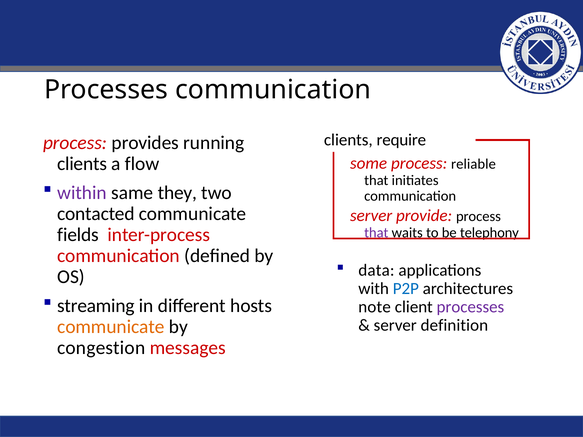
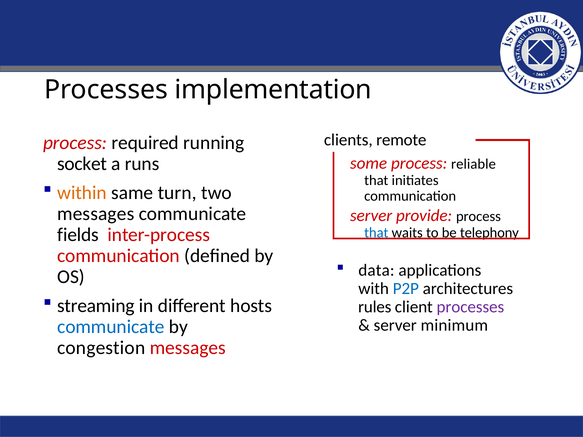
Processes communication: communication -> implementation (273, 90)
require: require -> remote (401, 140)
provides: provides -> required (145, 143)
clients: clients -> socket (82, 164)
flow: flow -> runs (142, 164)
within colour: purple -> orange (82, 193)
they: they -> turn (177, 193)
contacted: contacted -> messages (96, 214)
that colour: purple -> blue (376, 233)
note: note -> rules (375, 307)
definition: definition -> minimum (454, 326)
communicate colour: orange -> blue (111, 327)
